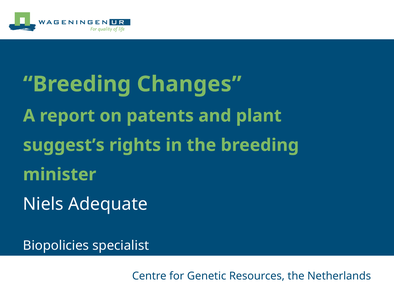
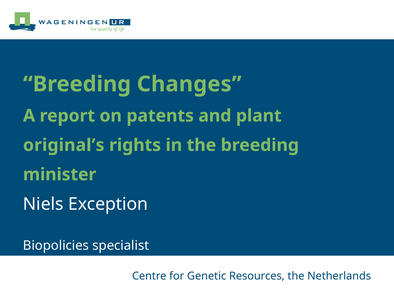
suggest’s: suggest’s -> original’s (64, 145)
Adequate: Adequate -> Exception (108, 205)
